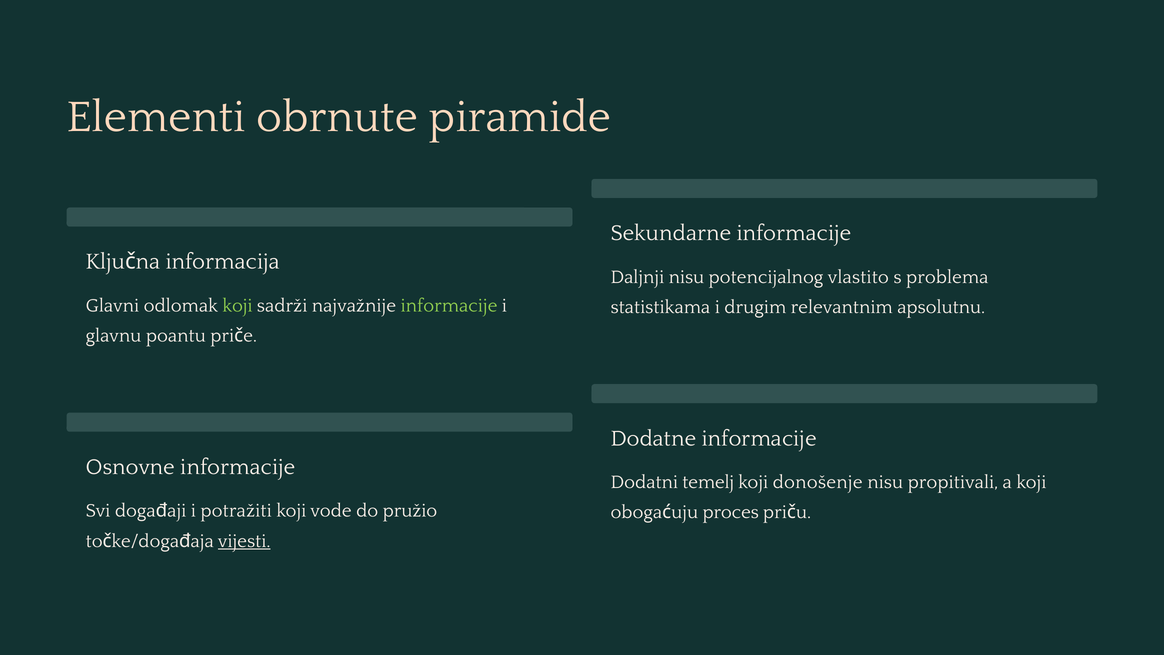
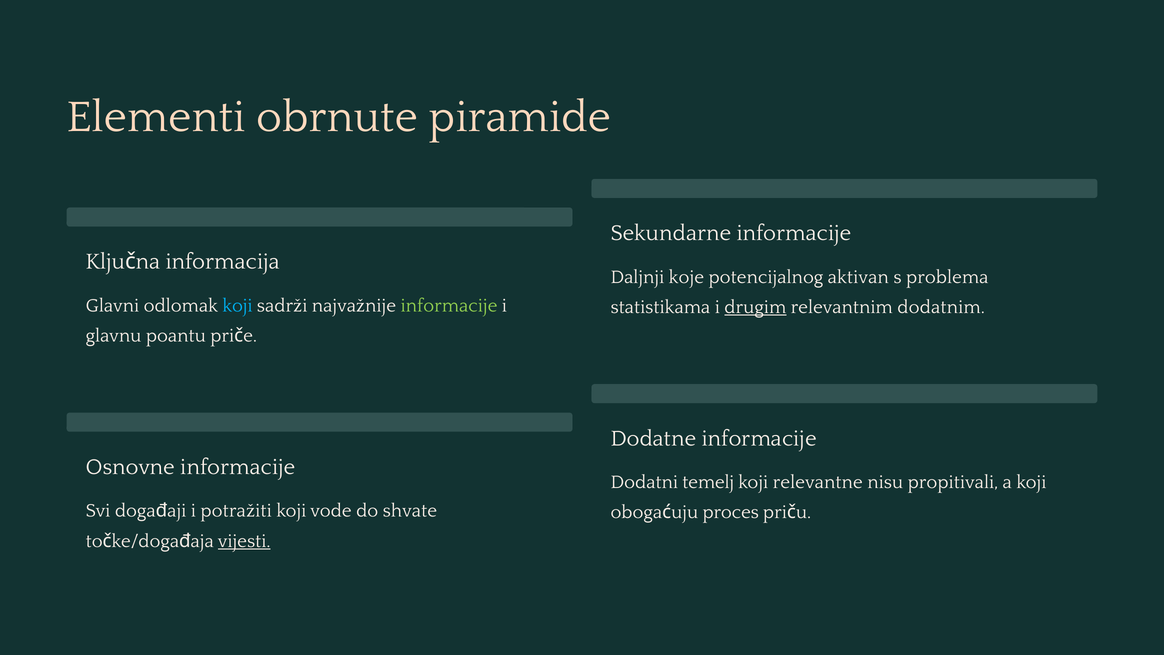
Daljnji nisu: nisu -> koje (686, 277)
vlastito: vlastito -> aktivan (858, 277)
koji colour: light green -> light blue (238, 305)
drugim underline: none -> present (755, 307)
apsolutnu: apsolutnu -> dodatnim (941, 307)
donošenje: donošenje -> relevantne (818, 482)
pružio: pružio -> shvate (410, 510)
